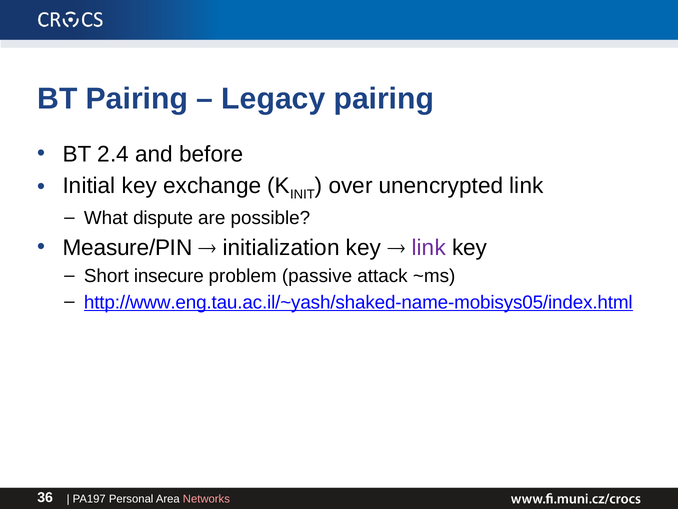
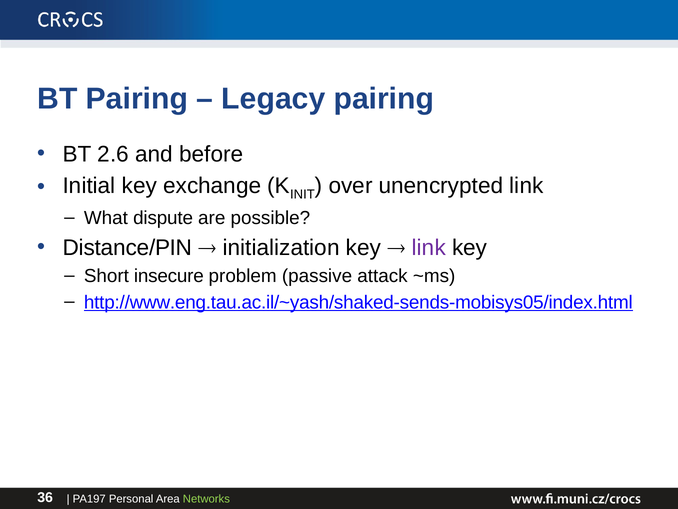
2.4: 2.4 -> 2.6 (113, 154)
Measure/PIN: Measure/PIN -> Distance/PIN (128, 247)
http://www.eng.tau.ac.il/~yash/shaked-name-mobisys05/index.html: http://www.eng.tau.ac.il/~yash/shaked-name-mobisys05/index.html -> http://www.eng.tau.ac.il/~yash/shaked-sends-mobisys05/index.html (358, 302)
Networks colour: pink -> light green (206, 499)
